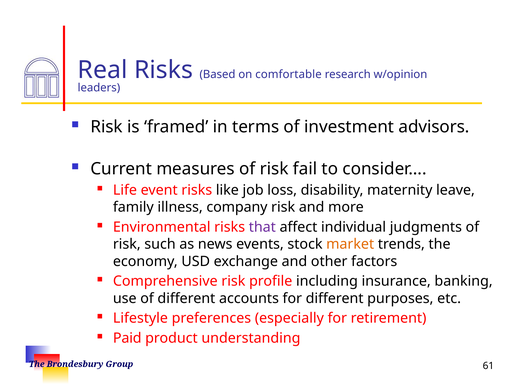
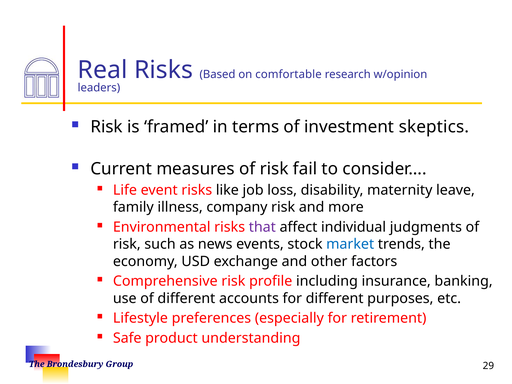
advisors: advisors -> skeptics (434, 127)
market colour: orange -> blue (350, 244)
Paid: Paid -> Safe (127, 338)
61: 61 -> 29 (488, 366)
